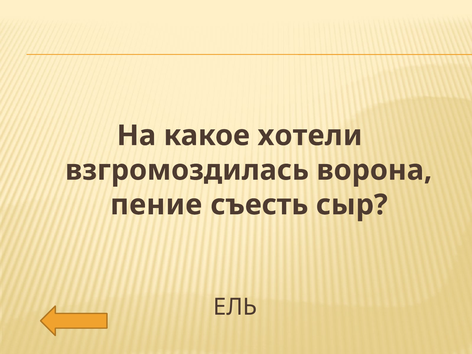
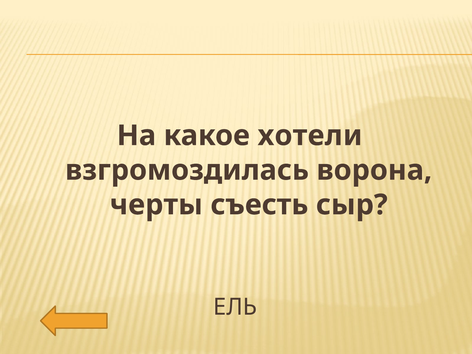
пение: пение -> черты (156, 205)
